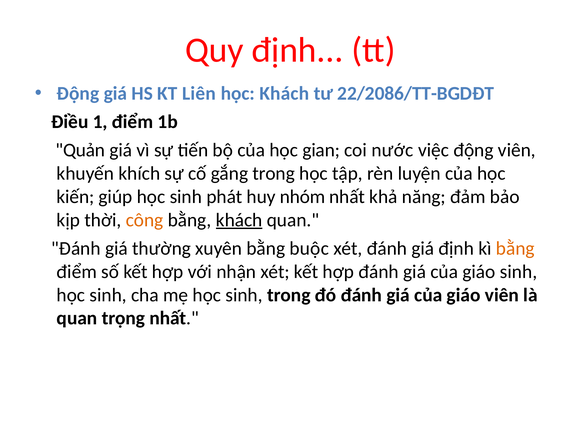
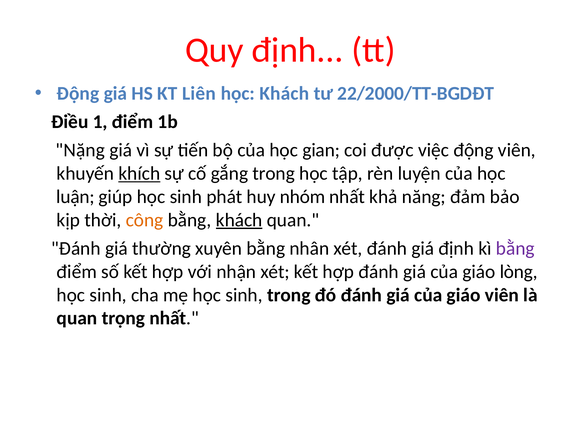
22/2086/TT-BGDĐT: 22/2086/TT-BGDĐT -> 22/2000/TT-BGDĐT (416, 93)
Quản: Quản -> Nặng (80, 150)
nước: nước -> được (392, 150)
khích underline: none -> present (139, 173)
kiến: kiến -> luận (75, 197)
buộc: buộc -> nhân (309, 248)
bằng colour: orange -> purple (515, 248)
giáo sinh: sinh -> lòng (519, 272)
